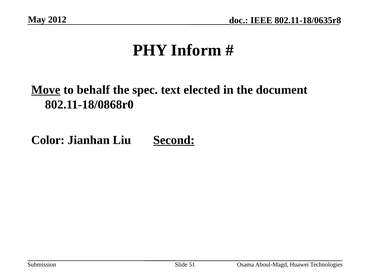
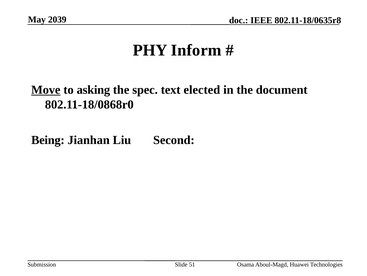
2012: 2012 -> 2039 (57, 19)
behalf: behalf -> asking (93, 90)
Color: Color -> Being (48, 140)
Second underline: present -> none (174, 140)
